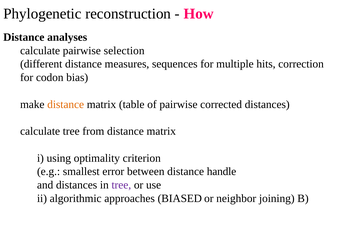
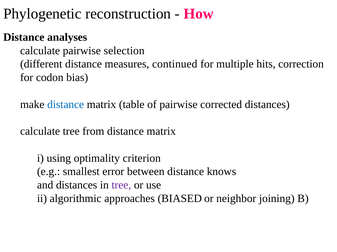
sequences: sequences -> continued (175, 64)
distance colour: orange -> blue (66, 105)
handle: handle -> knows (221, 172)
